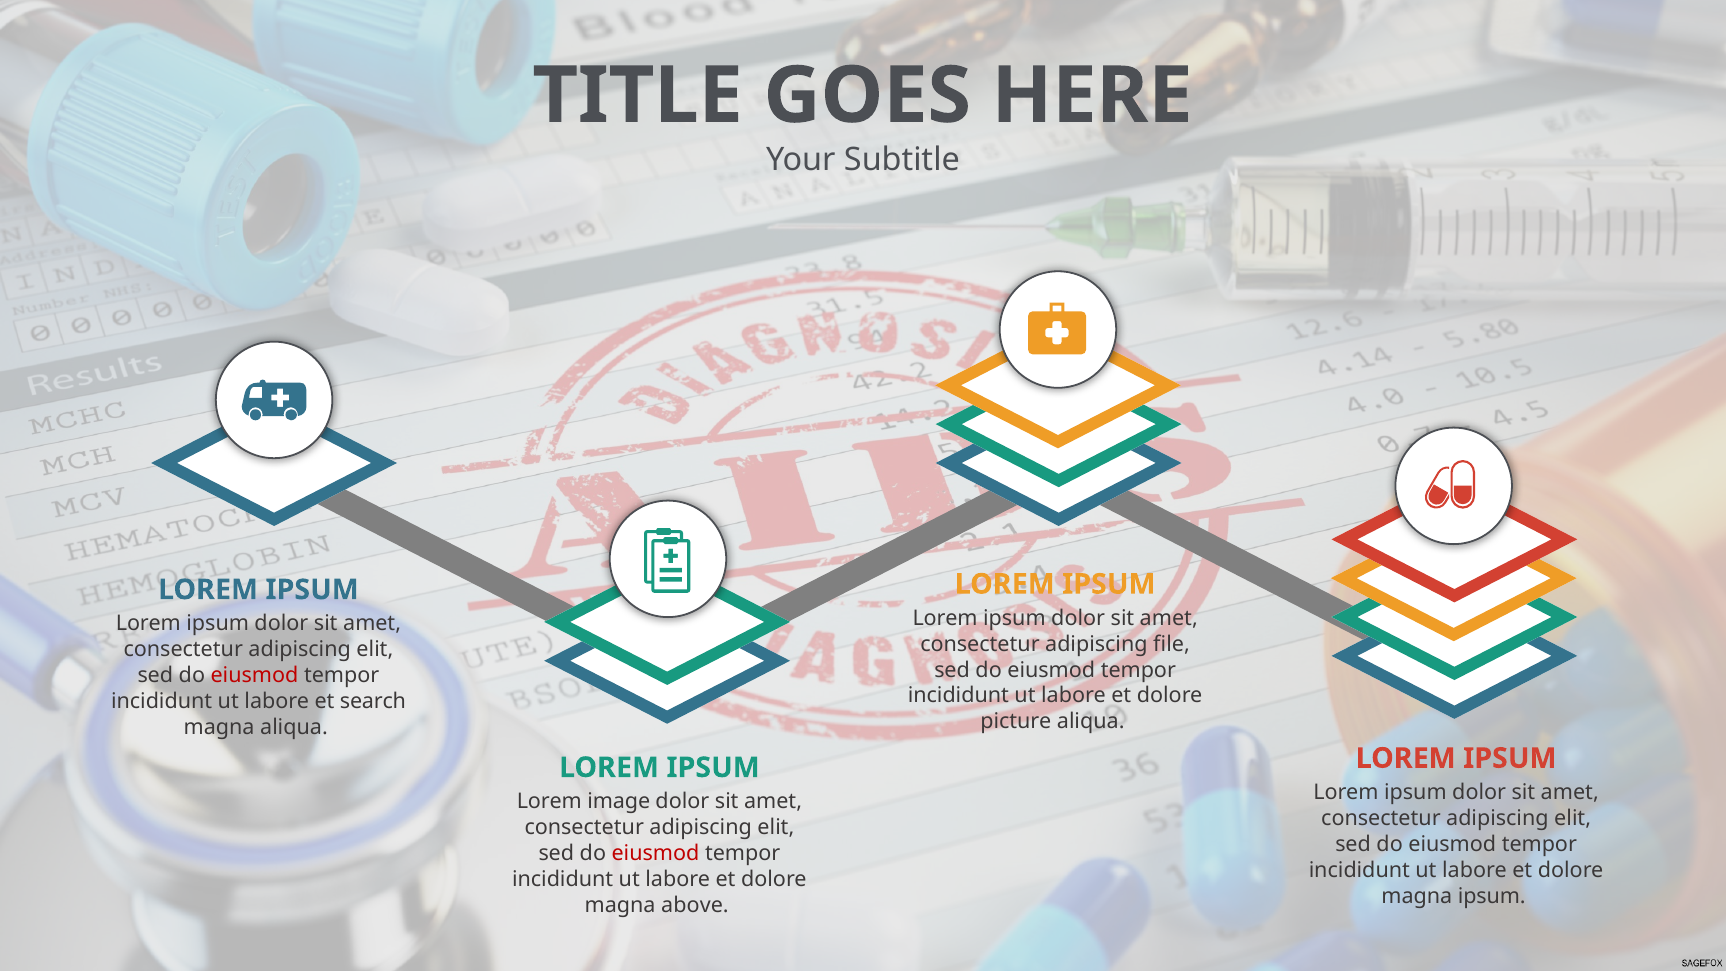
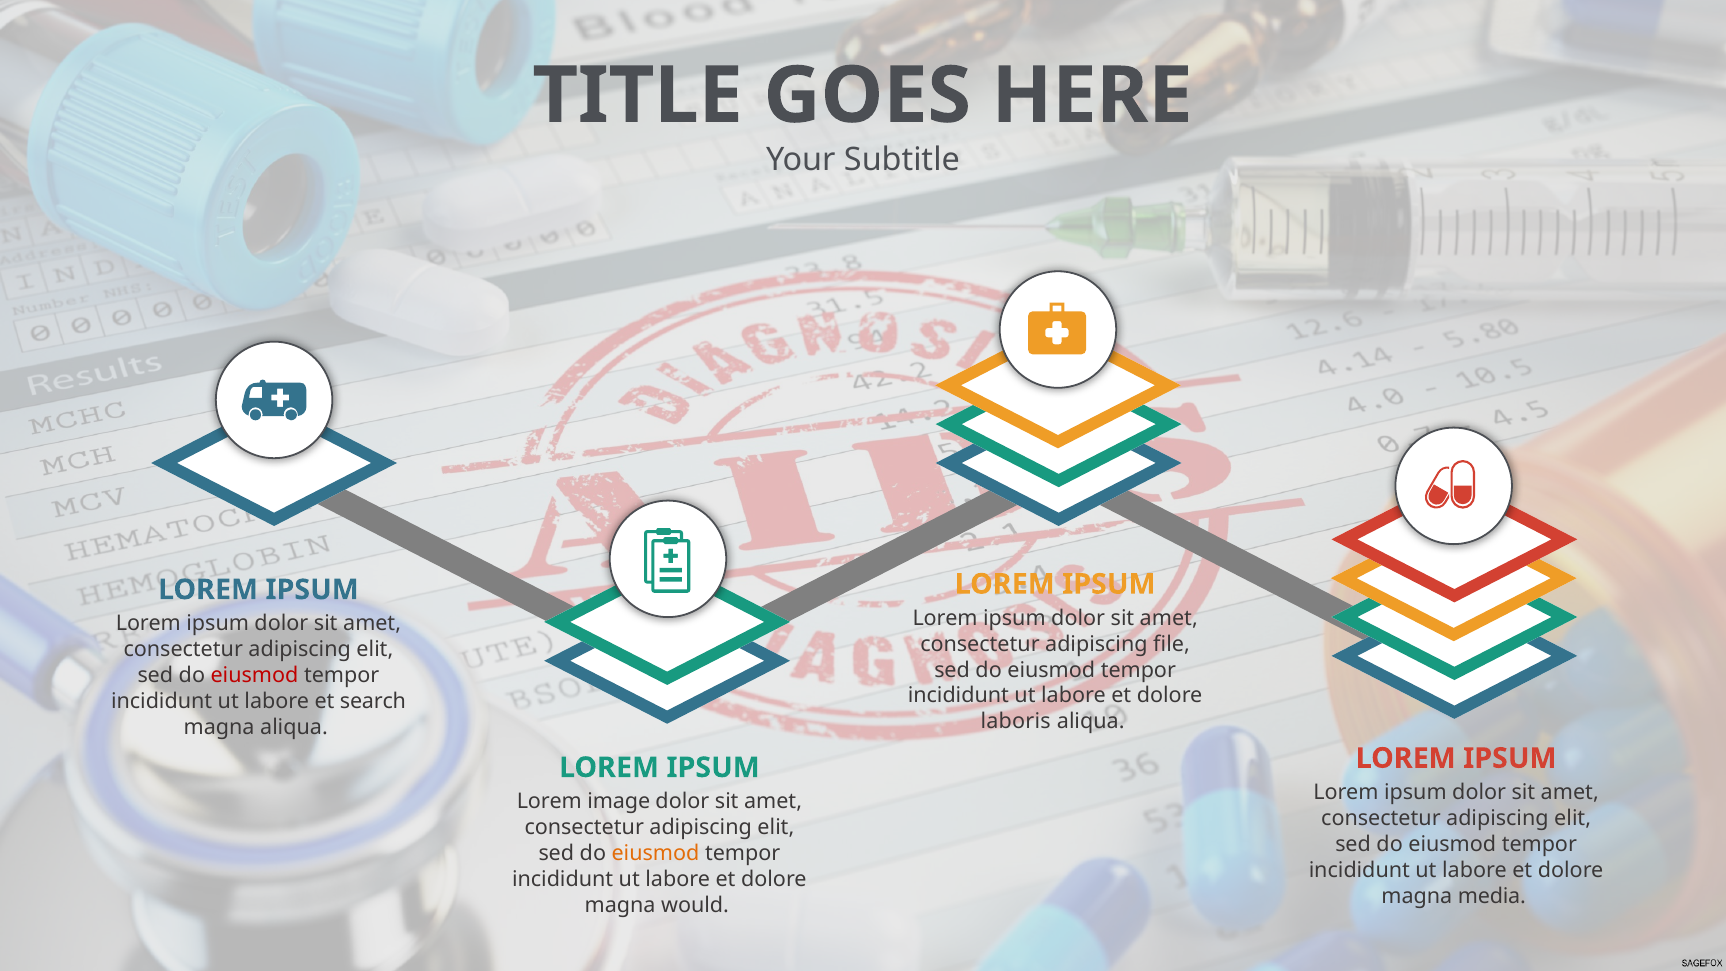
picture: picture -> laboris (1016, 722)
eiusmod colour: red -> orange (655, 853)
magna ipsum: ipsum -> media (1492, 896)
above: above -> would (695, 905)
